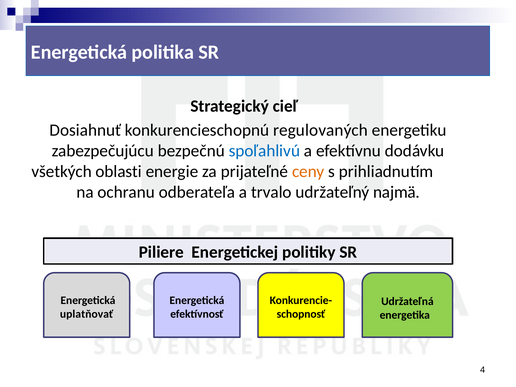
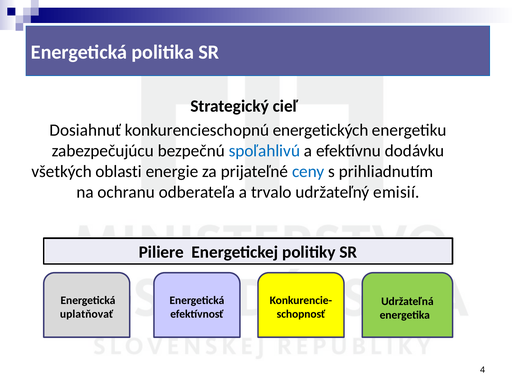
regulovaných: regulovaných -> energetických (321, 130)
ceny colour: orange -> blue (308, 171)
najmä: najmä -> emisií (396, 192)
